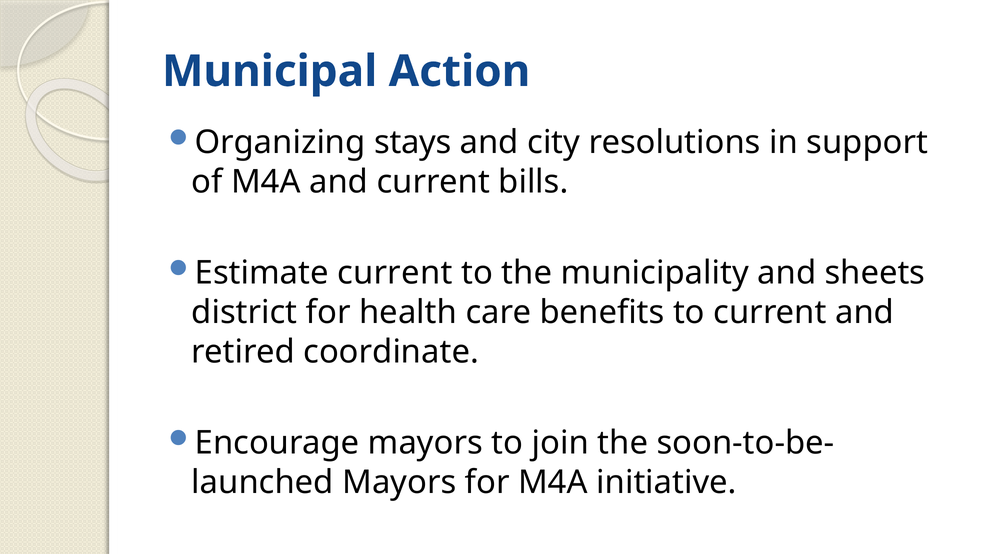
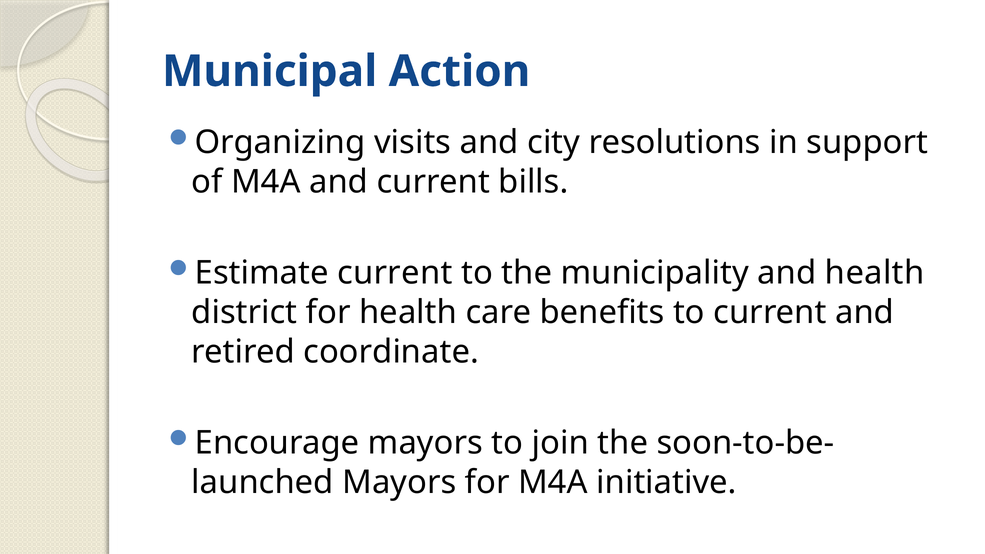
stays: stays -> visits (413, 143)
and sheets: sheets -> health (875, 273)
